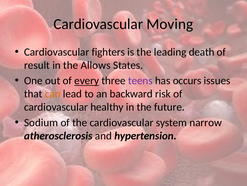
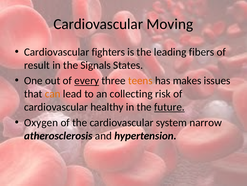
death: death -> fibers (202, 52)
Allows: Allows -> Signals (96, 65)
teens colour: purple -> orange (140, 80)
occurs: occurs -> makes (187, 80)
backward: backward -> collecting (131, 94)
future underline: none -> present (169, 107)
Sodium: Sodium -> Oxygen (41, 122)
